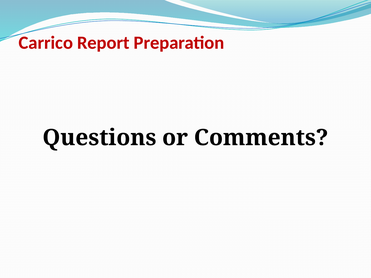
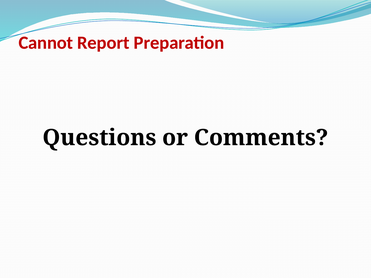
Carrico: Carrico -> Cannot (46, 43)
